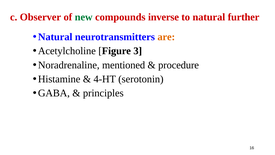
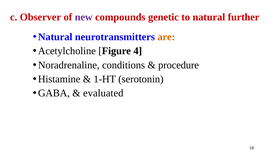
new colour: green -> purple (84, 17)
inverse: inverse -> genetic (163, 17)
3: 3 -> 4 (138, 51)
mentioned: mentioned -> conditions (124, 65)
4-HT: 4-HT -> 1-HT (105, 79)
principles: principles -> evaluated (103, 93)
